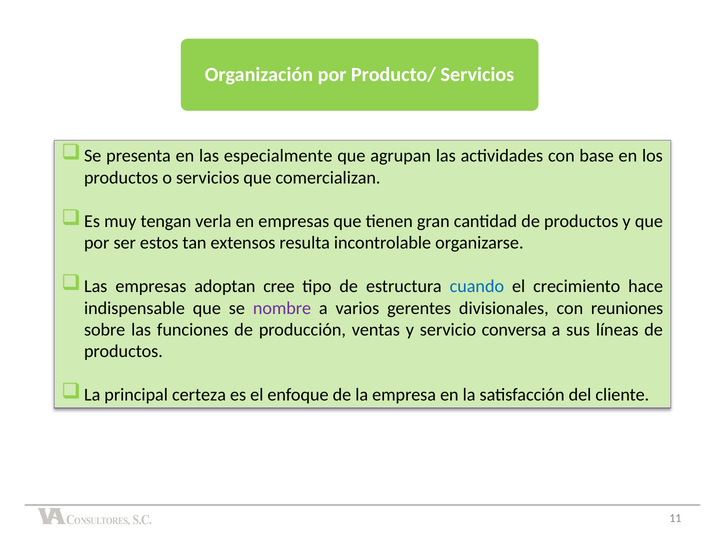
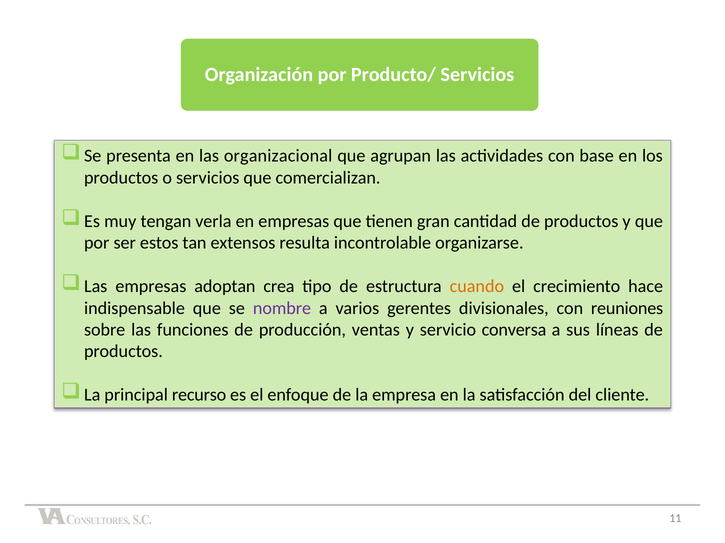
especialmente: especialmente -> organizacional (278, 156)
cree: cree -> crea (279, 287)
cuando colour: blue -> orange (477, 287)
certeza: certeza -> recurso (199, 395)
